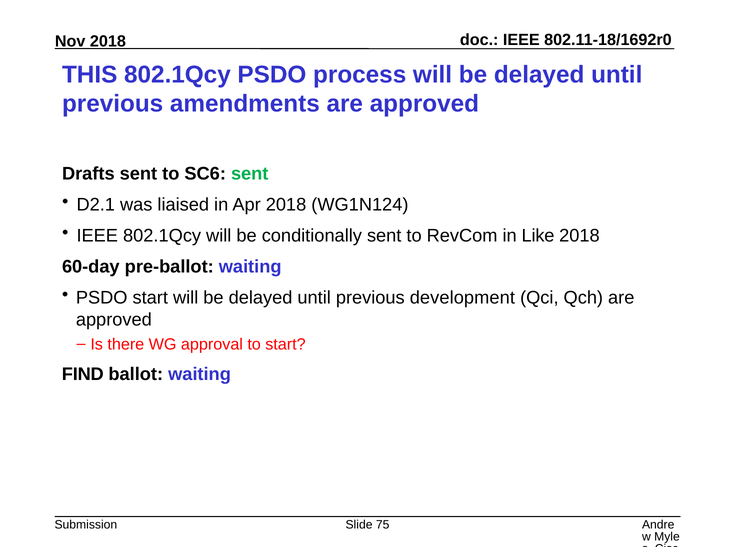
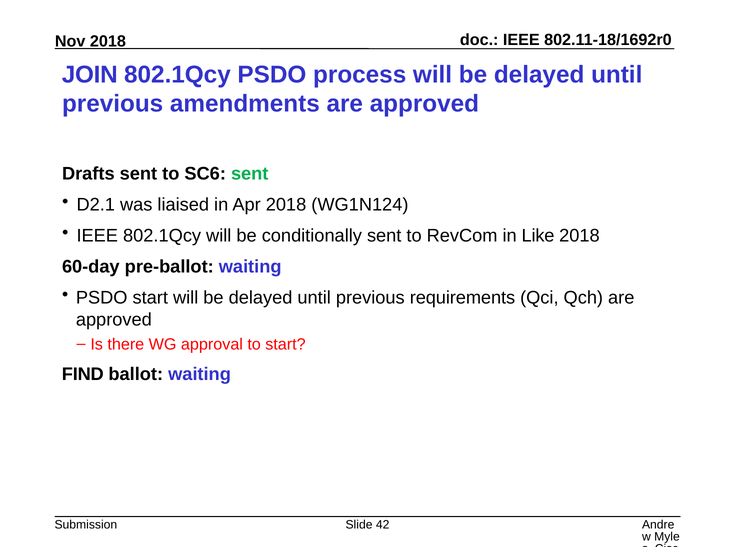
THIS: THIS -> JOIN (90, 75)
development: development -> requirements (462, 298)
75: 75 -> 42 (383, 524)
